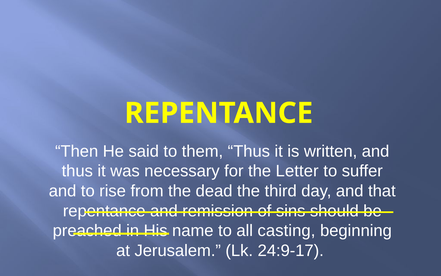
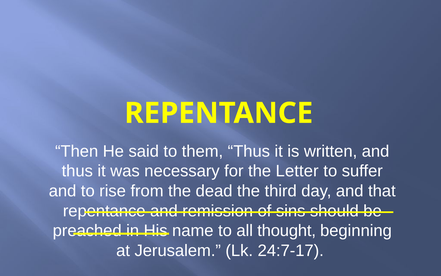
casting: casting -> thought (287, 231)
24:9-17: 24:9-17 -> 24:7-17 (291, 250)
